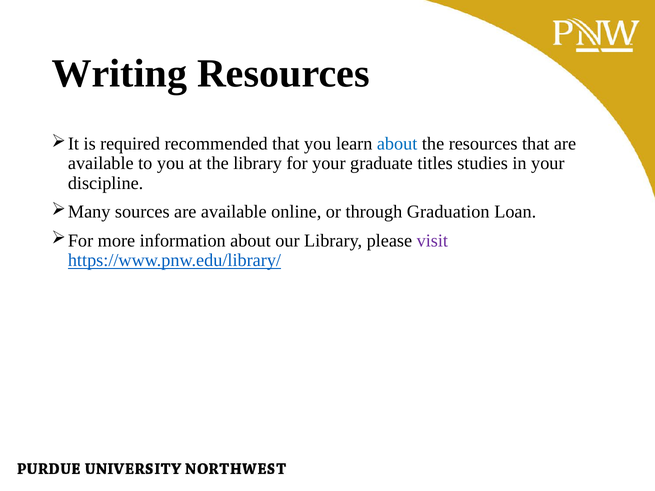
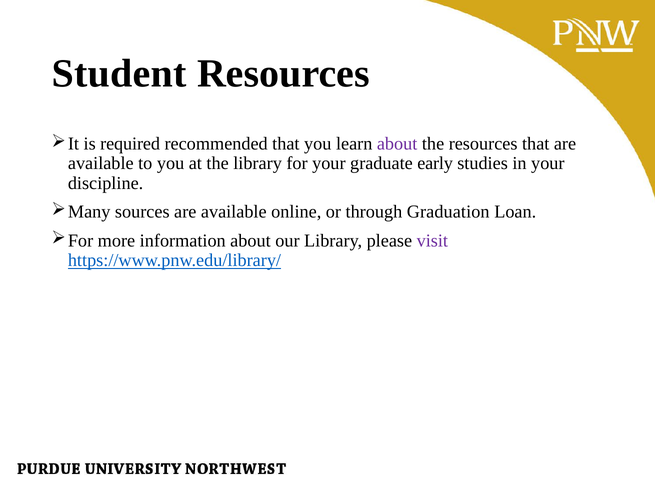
Writing: Writing -> Student (119, 73)
about colour: blue -> purple (397, 144)
titles: titles -> early (435, 163)
